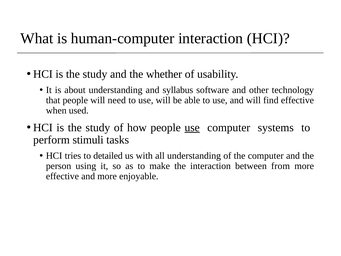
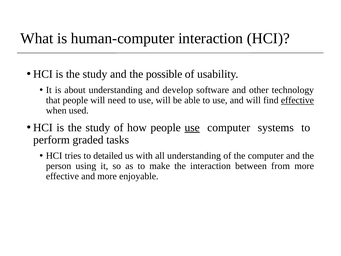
whether: whether -> possible (164, 74)
syllabus: syllabus -> develop (178, 90)
effective underline: none -> present (297, 100)
stimuli: stimuli -> graded (88, 140)
